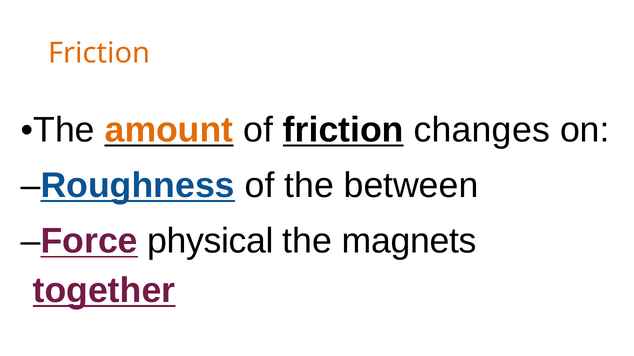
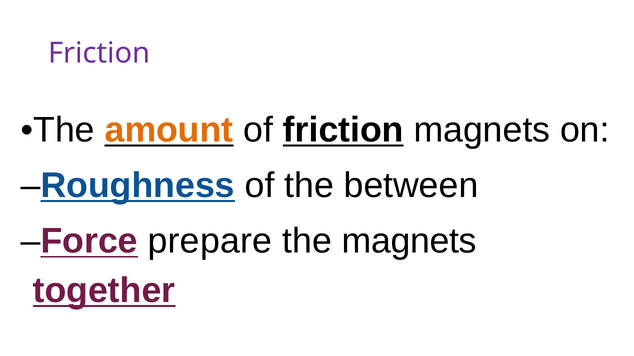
Friction colour: orange -> purple (99, 53)
friction changes: changes -> magnets (482, 130)
physical: physical -> prepare (210, 242)
